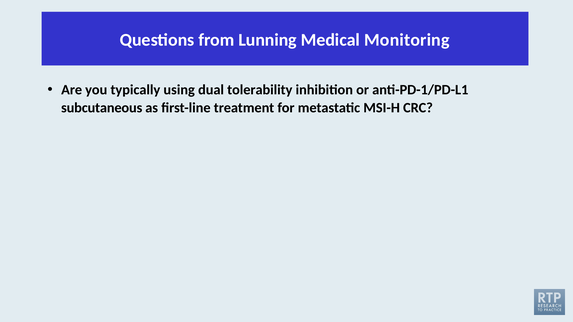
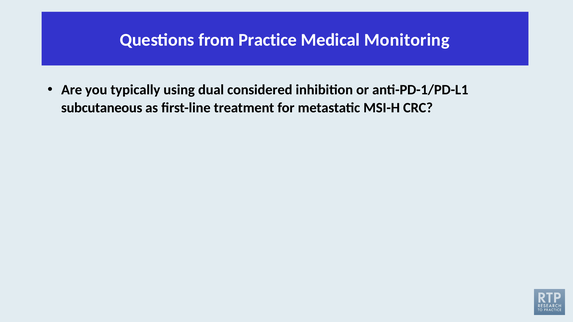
Lunning: Lunning -> Practice (268, 40)
tolerability: tolerability -> considered (260, 90)
